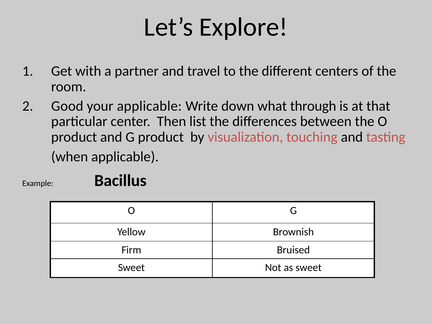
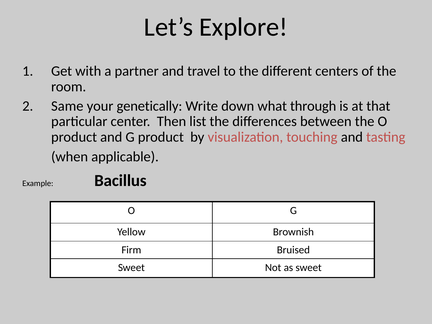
Good: Good -> Same (67, 106)
your applicable: applicable -> genetically (149, 106)
